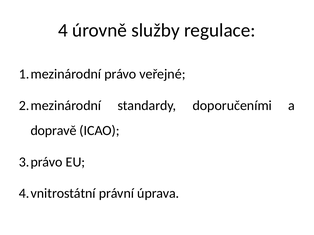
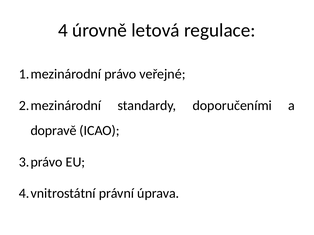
služby: služby -> letová (155, 30)
